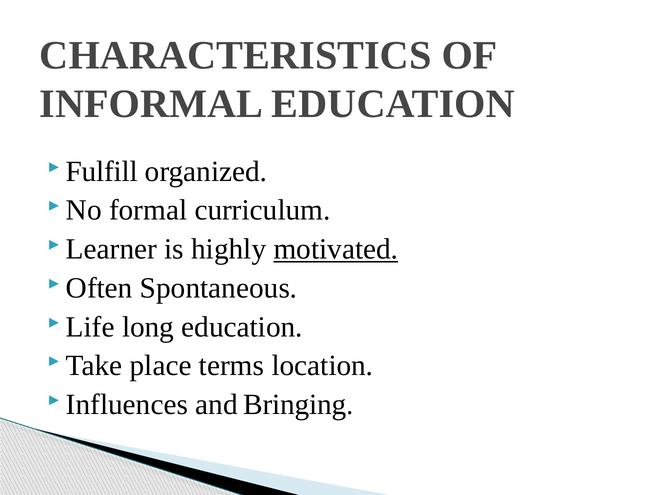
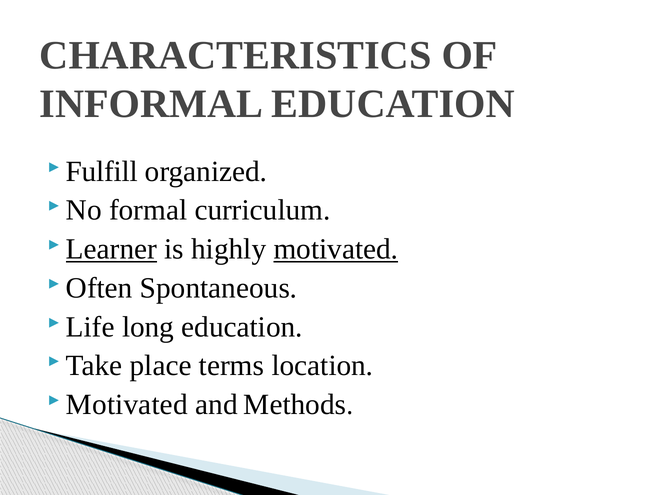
Learner underline: none -> present (111, 249)
Influences: Influences -> Motivated (127, 405)
Bringing: Bringing -> Methods (295, 405)
